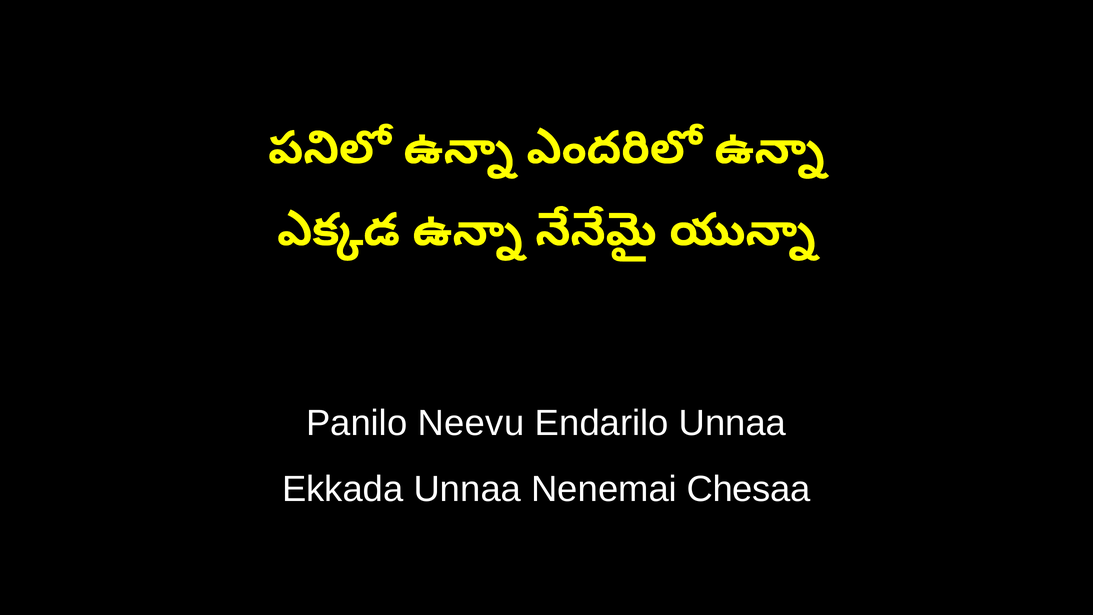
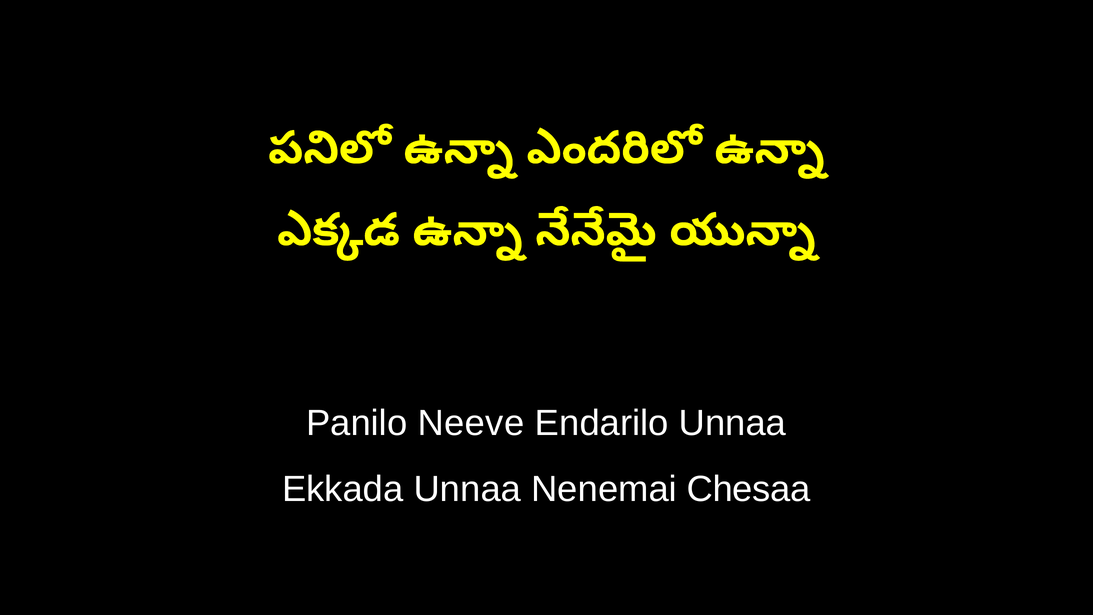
Neevu: Neevu -> Neeve (471, 423)
